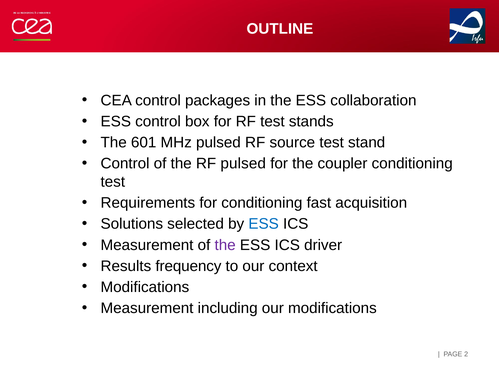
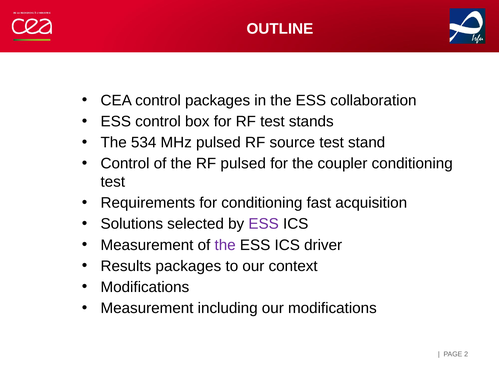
601: 601 -> 534 (144, 143)
ESS colour: blue -> purple (264, 224)
Results frequency: frequency -> packages (188, 266)
